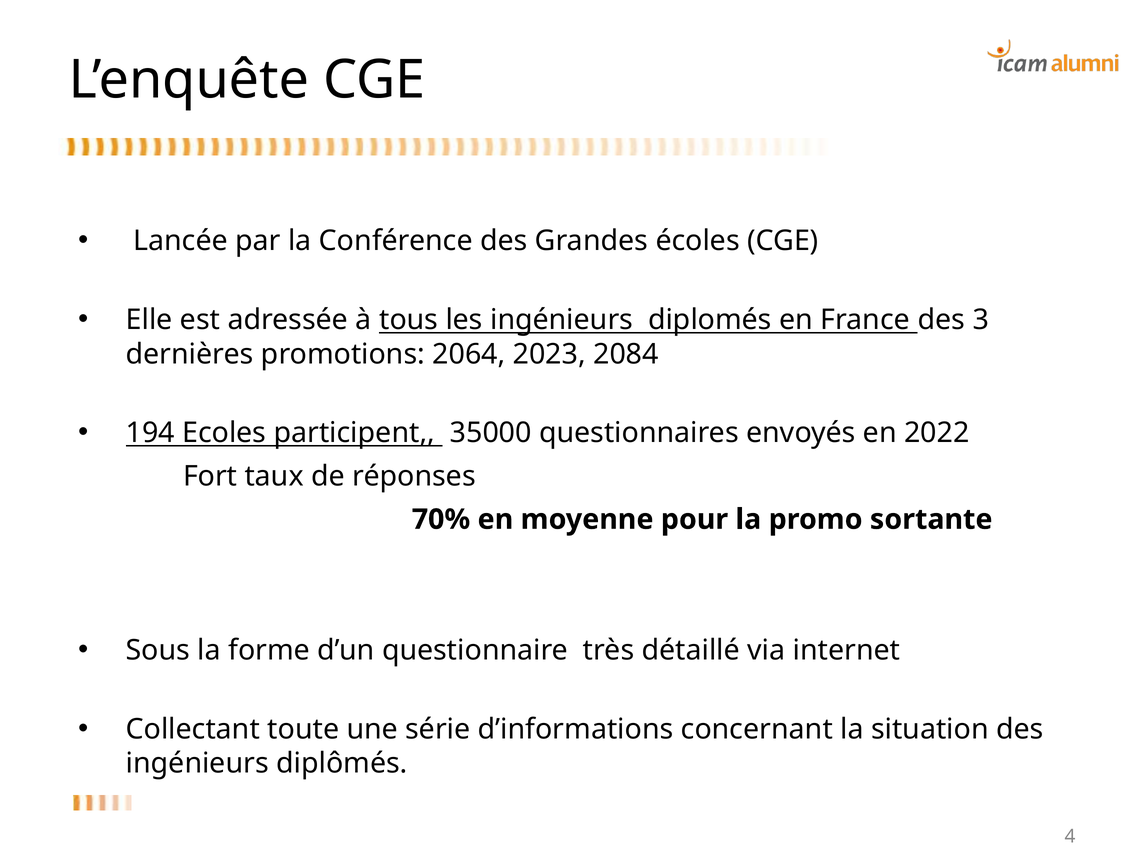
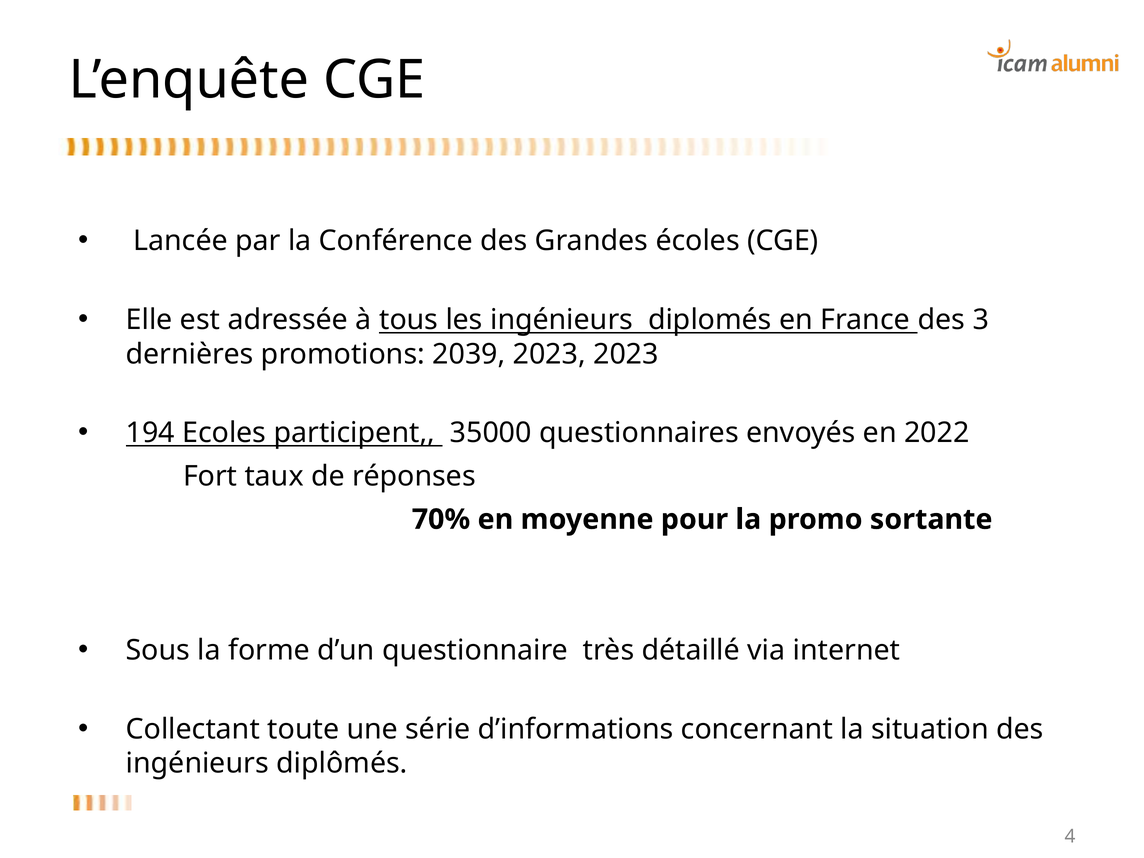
2064: 2064 -> 2039 (469, 354)
2023 2084: 2084 -> 2023 (626, 354)
